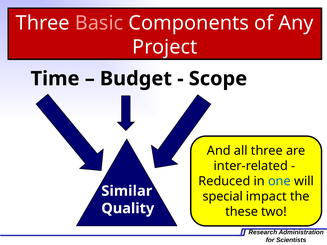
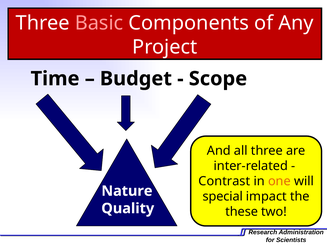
Reduced: Reduced -> Contrast (224, 181)
one colour: blue -> orange (279, 181)
Similar: Similar -> Nature (127, 191)
